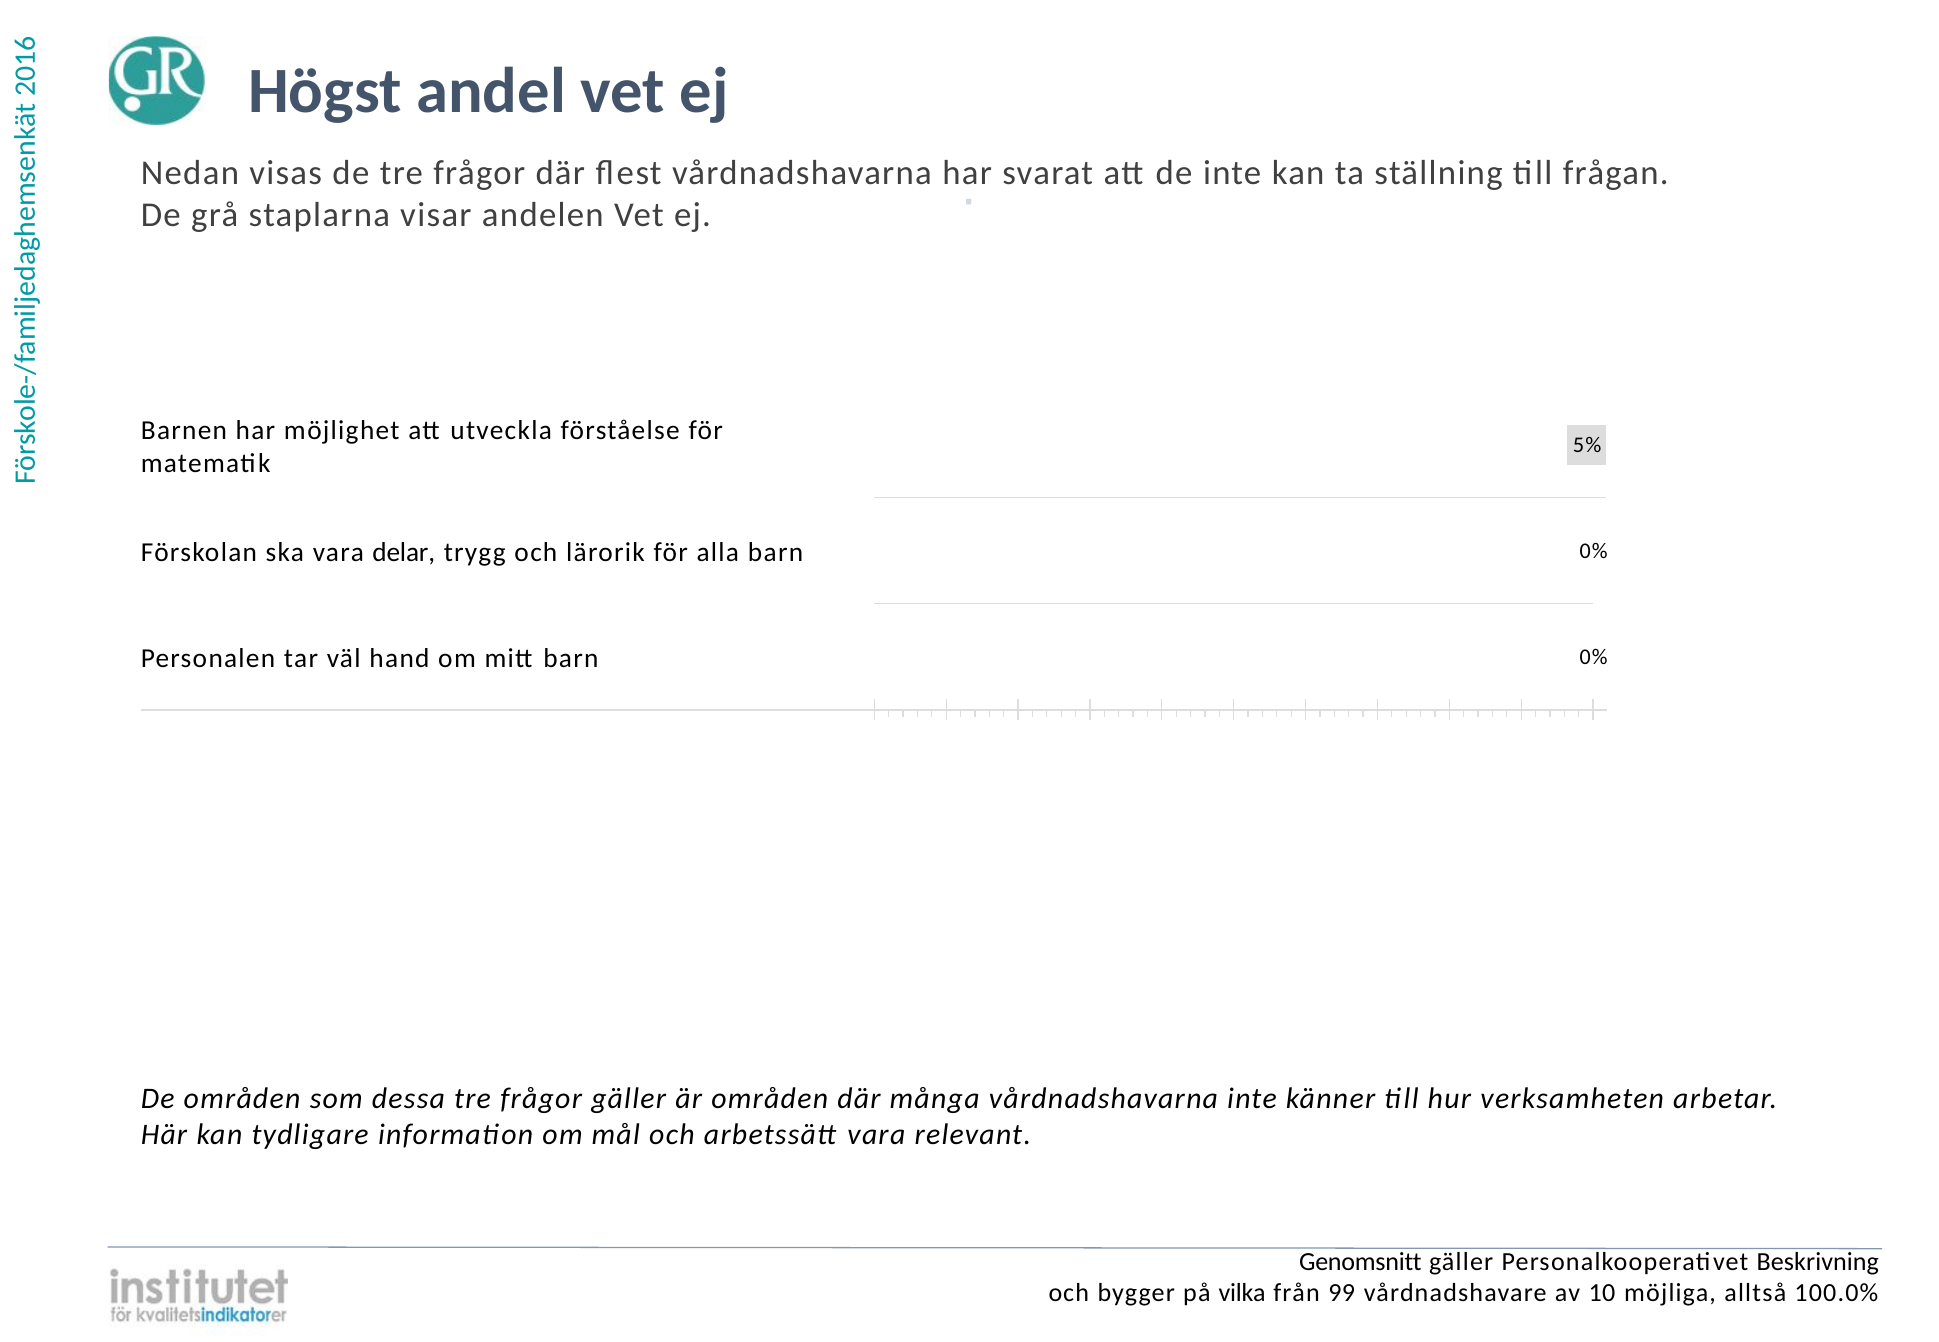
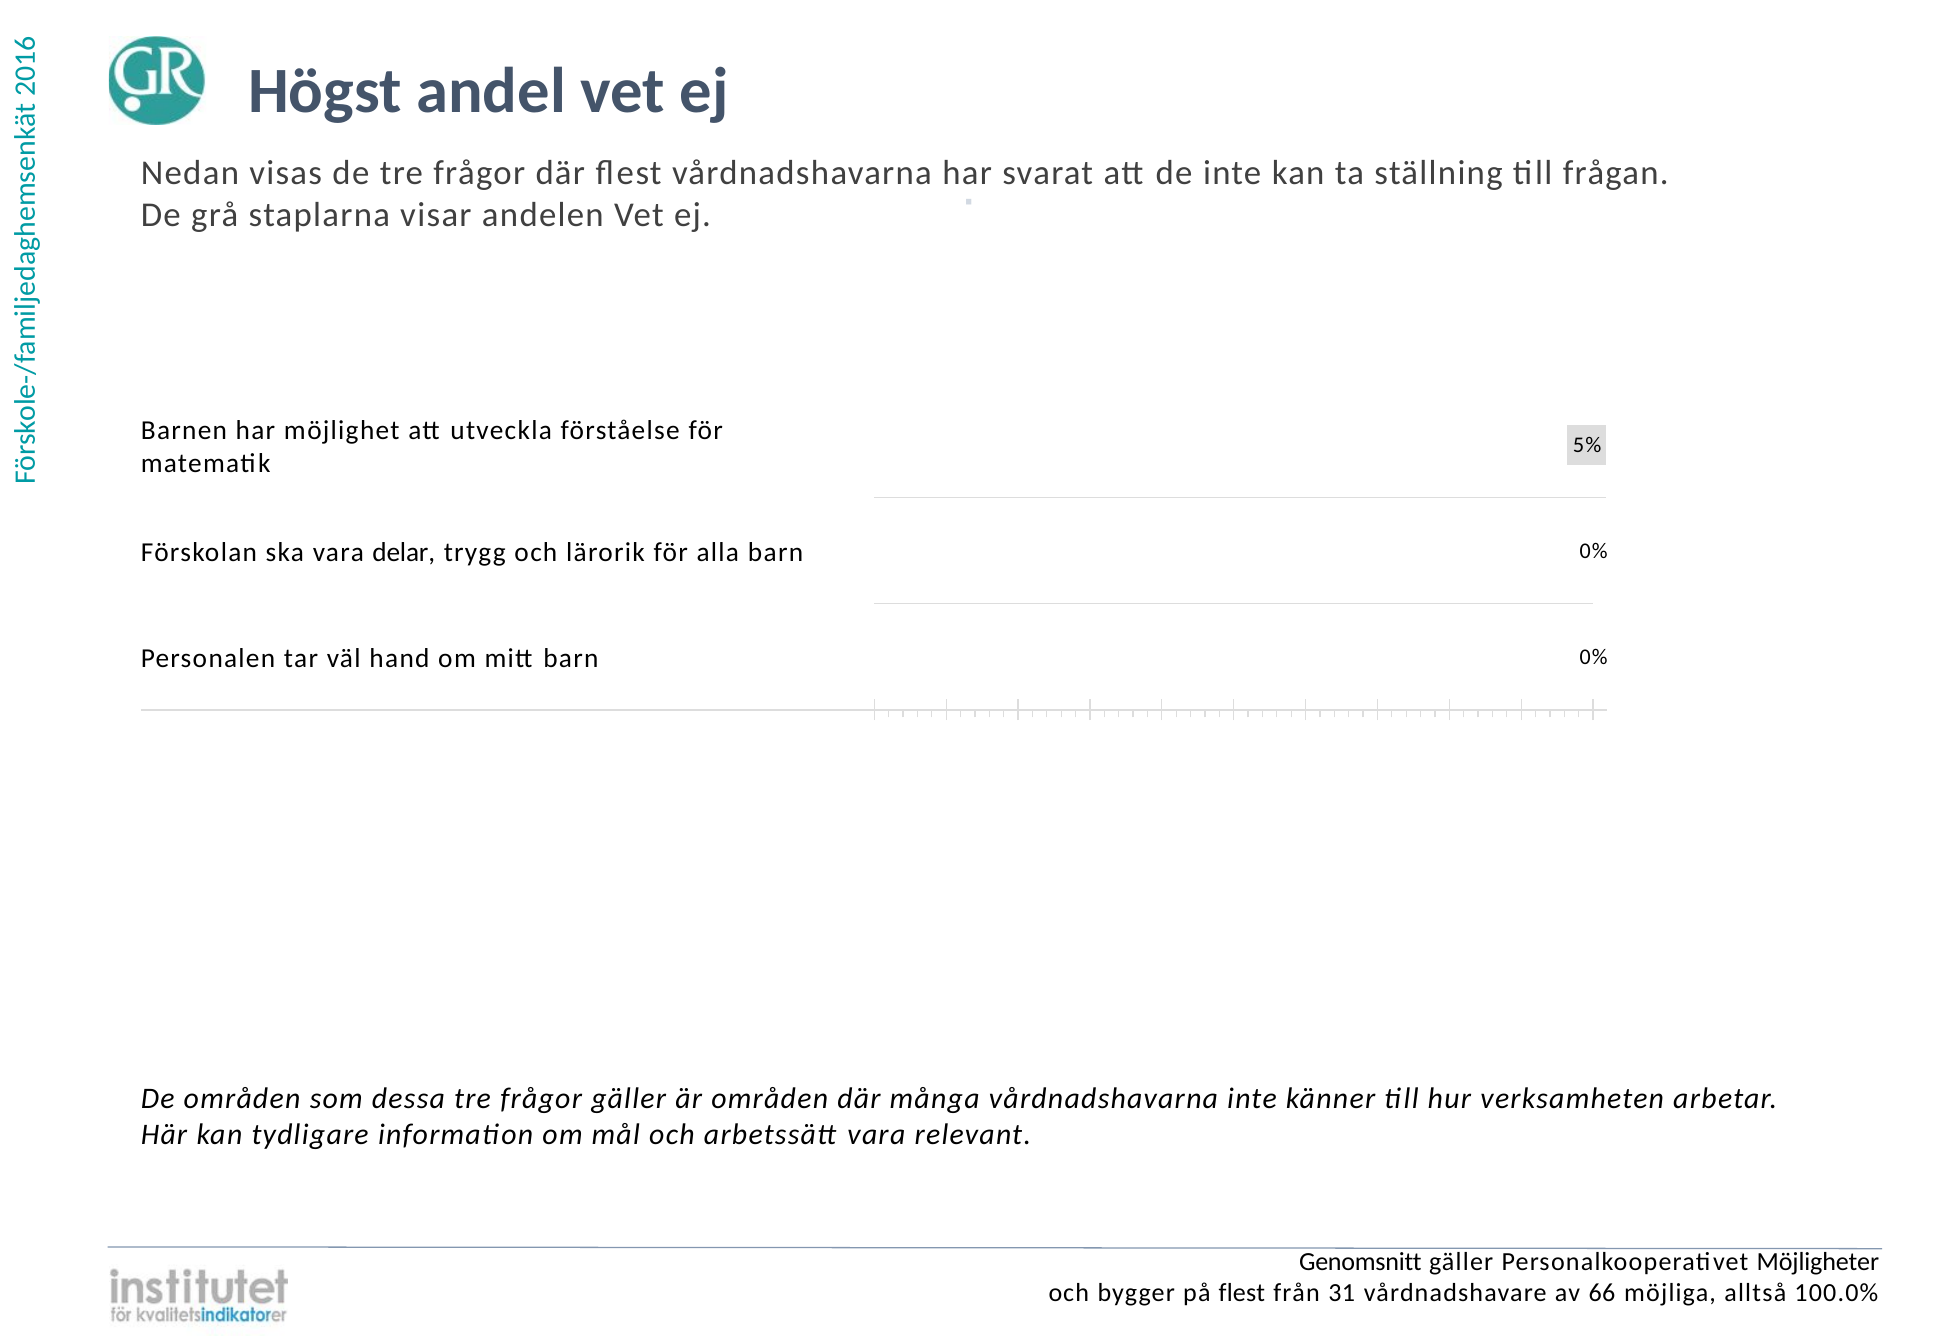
Beskrivning: Beskrivning -> Möjligheter (1818, 1262)
på vilka: vilka -> flest (1242, 1294)
99: 99 -> 31 (1342, 1294)
10: 10 -> 66 (1602, 1294)
